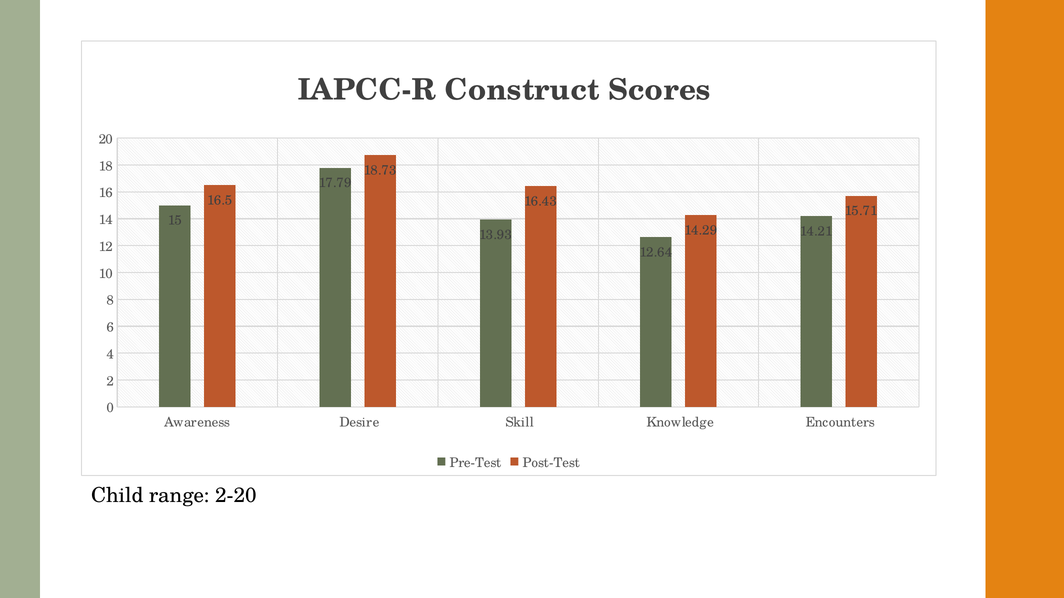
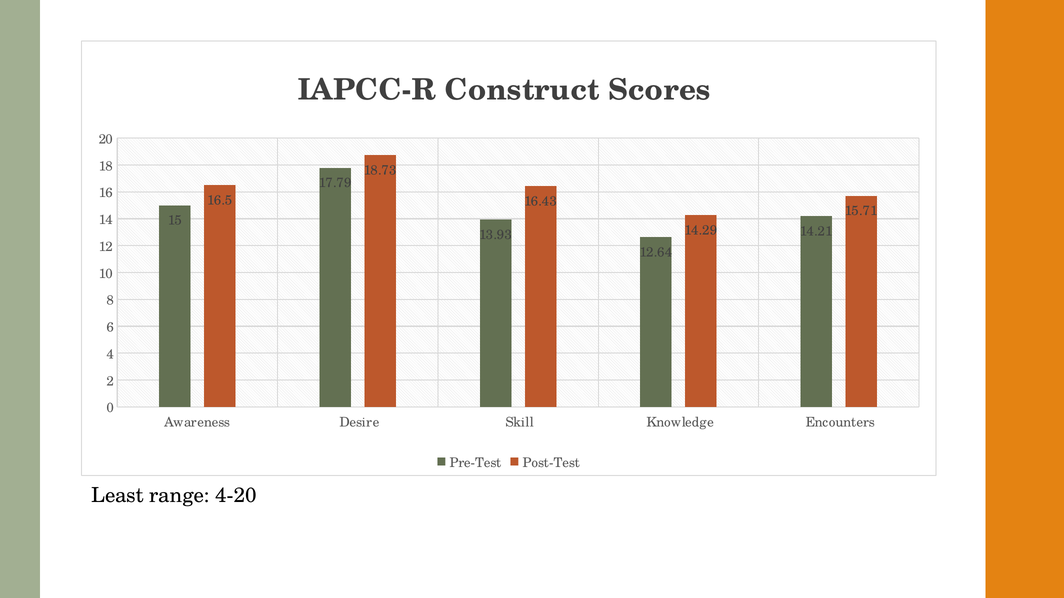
Child: Child -> Least (118, 496)
2-20: 2-20 -> 4-20 (236, 496)
